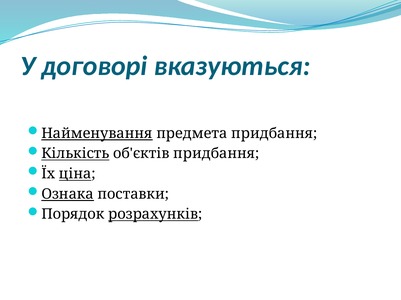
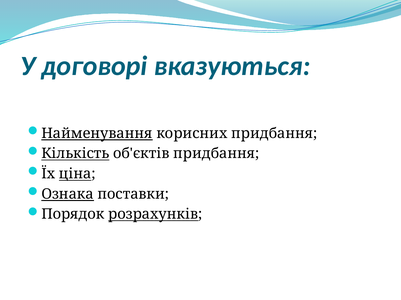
предмета: предмета -> корисних (192, 134)
